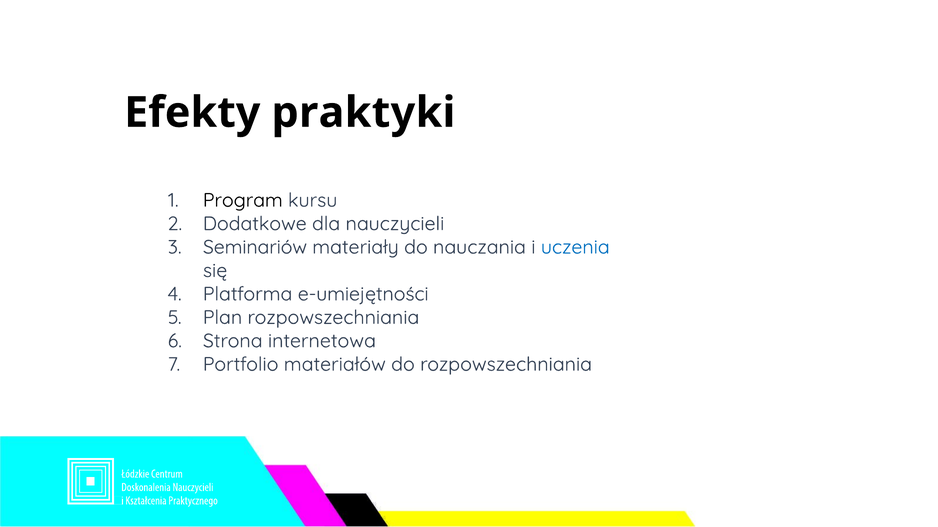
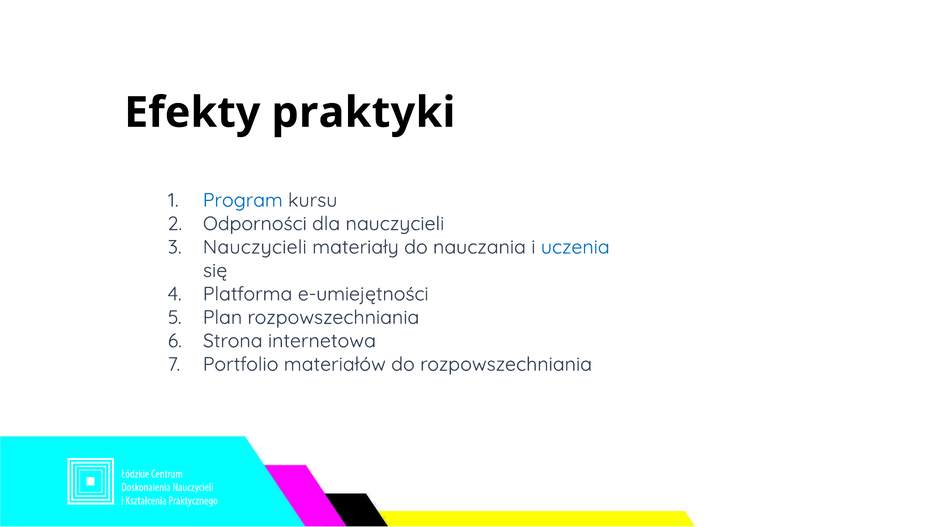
Program colour: black -> blue (243, 201)
Dodatkowe: Dodatkowe -> Odporności (255, 224)
Seminariów: Seminariów -> Nauczycieli (255, 247)
